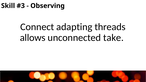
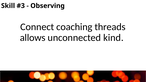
adapting: adapting -> coaching (74, 27)
take: take -> kind (113, 38)
